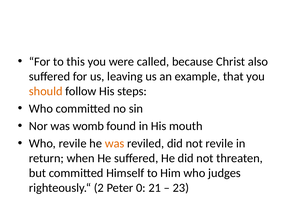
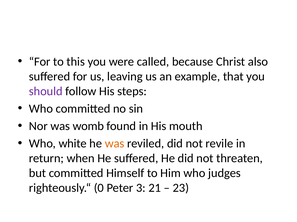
should colour: orange -> purple (46, 91)
Who revile: revile -> white (73, 144)
2: 2 -> 0 (99, 188)
0: 0 -> 3 (141, 188)
